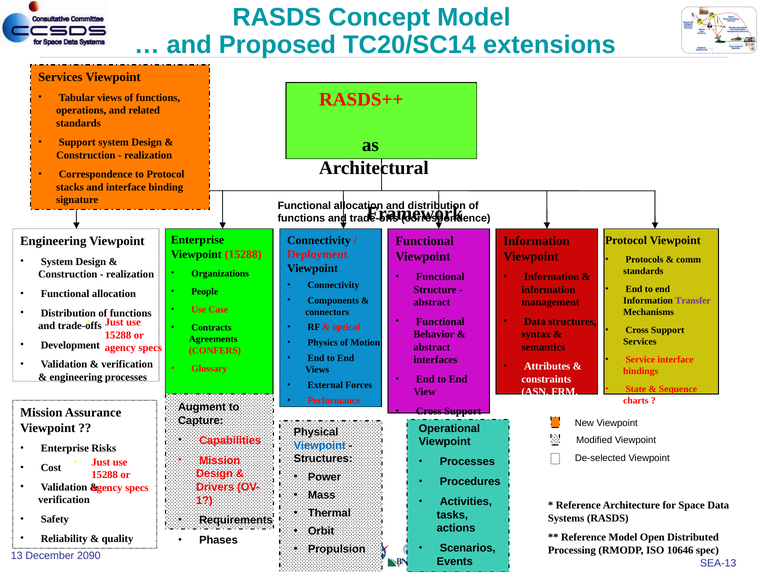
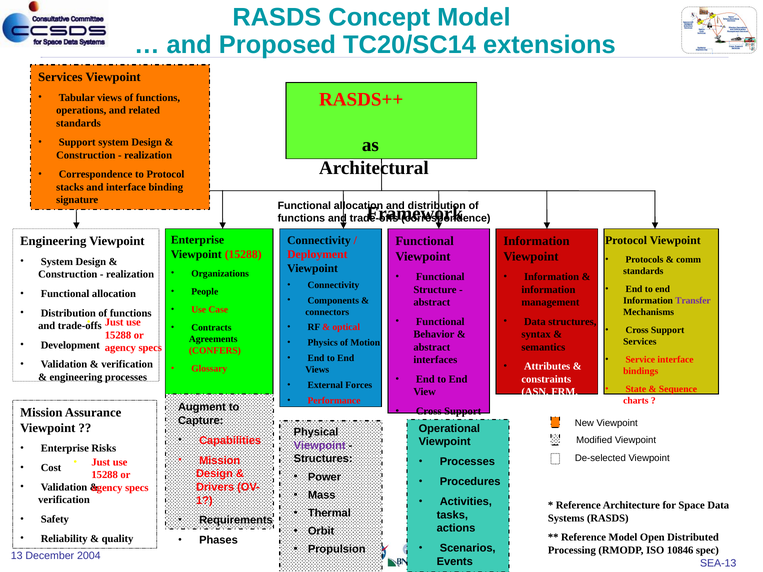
Viewpoint colour: blue -> purple (320, 446)
10646: 10646 -> 10846 (680, 550)
2090: 2090 -> 2004 (89, 556)
